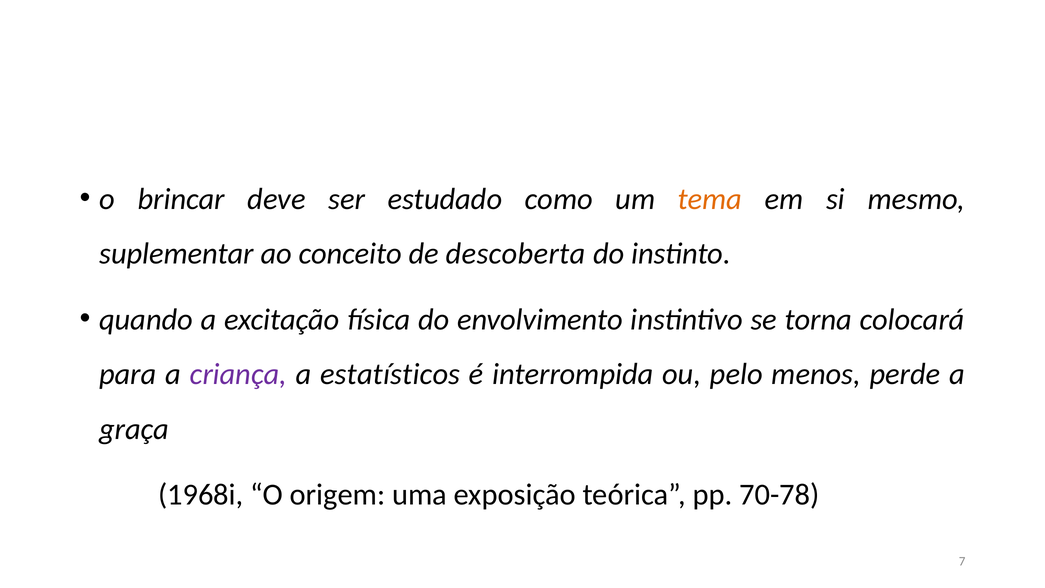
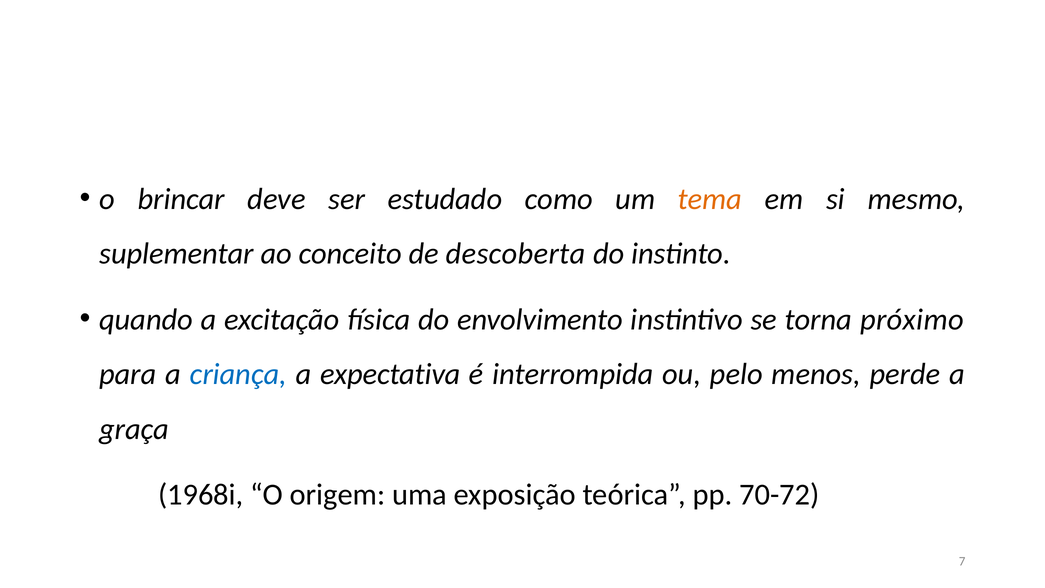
colocará: colocará -> próximo (912, 319)
criança colour: purple -> blue (238, 374)
estatísticos: estatísticos -> expectativa (390, 374)
70-78: 70-78 -> 70-72 (779, 494)
